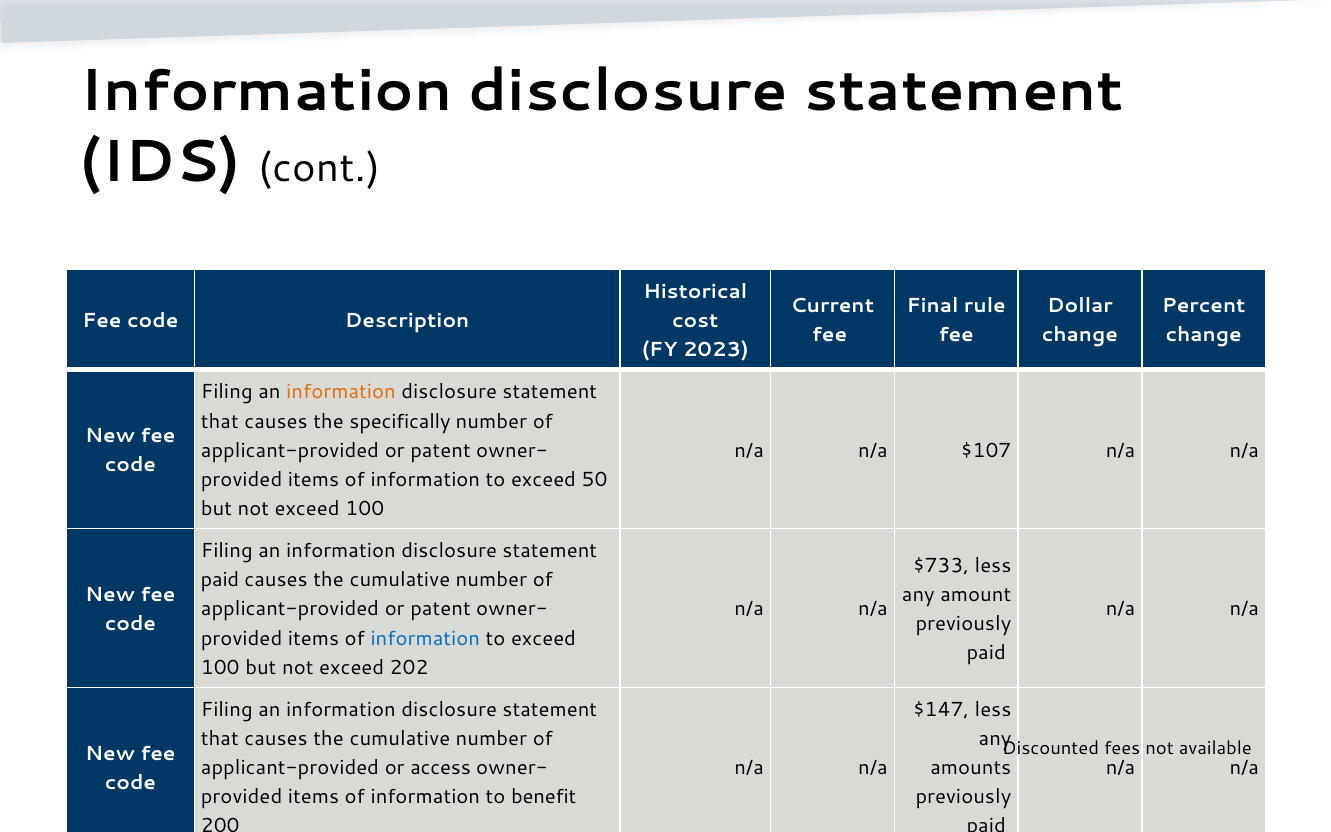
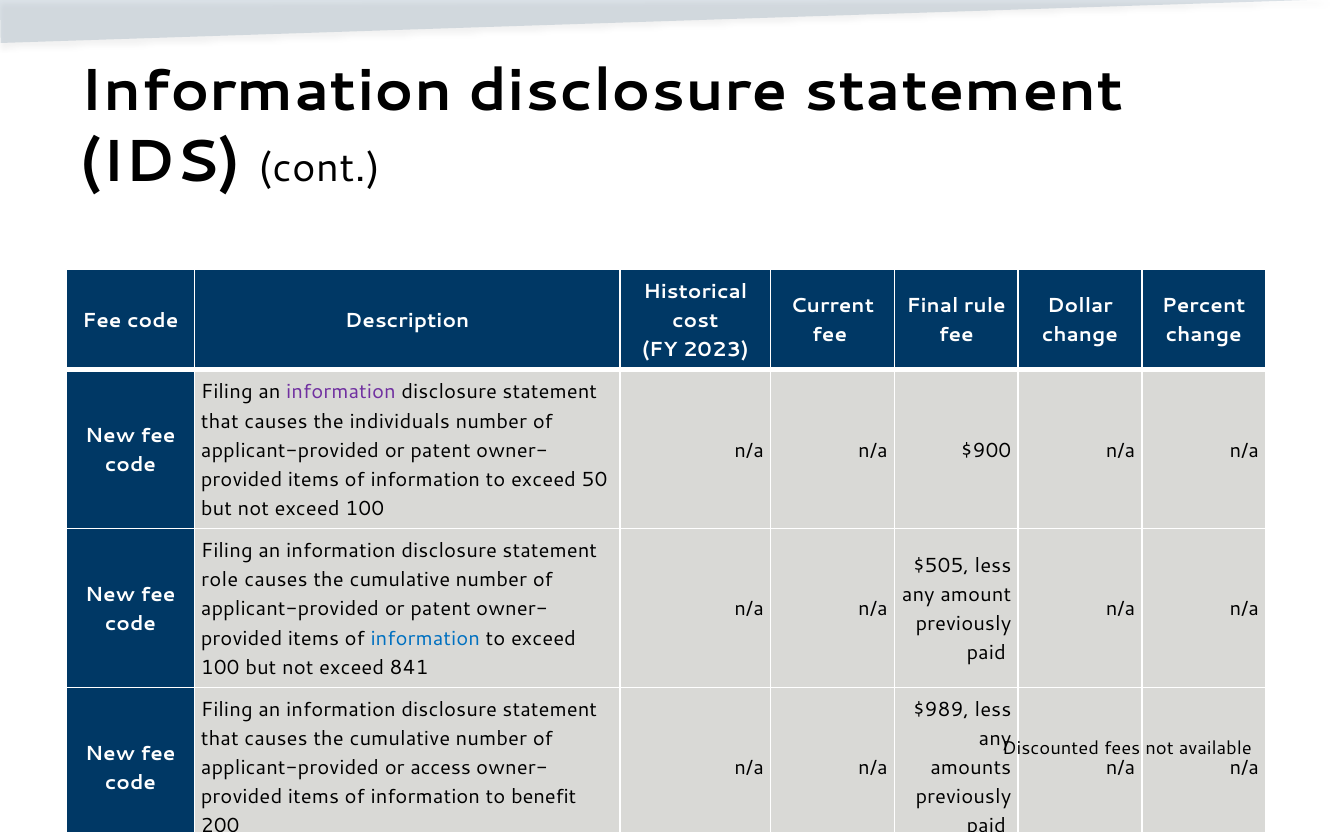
information colour: orange -> purple (341, 392)
specifically: specifically -> individuals (400, 421)
$107: $107 -> $900 (986, 450)
$733: $733 -> $505 (941, 566)
paid: paid -> role (220, 580)
202: 202 -> 841 (409, 667)
$147: $147 -> $989 (941, 710)
